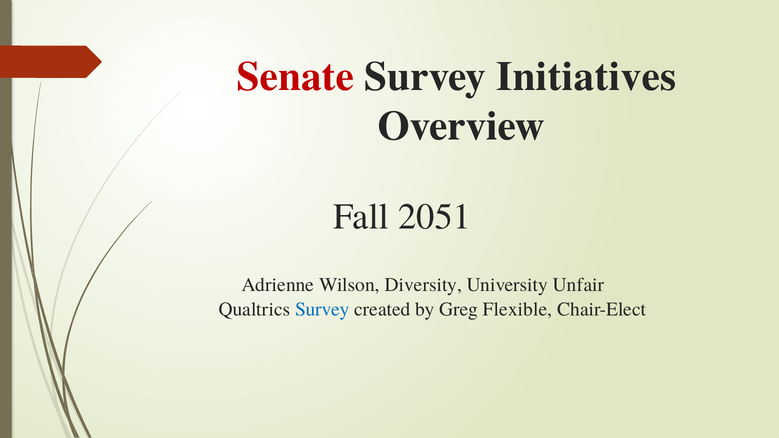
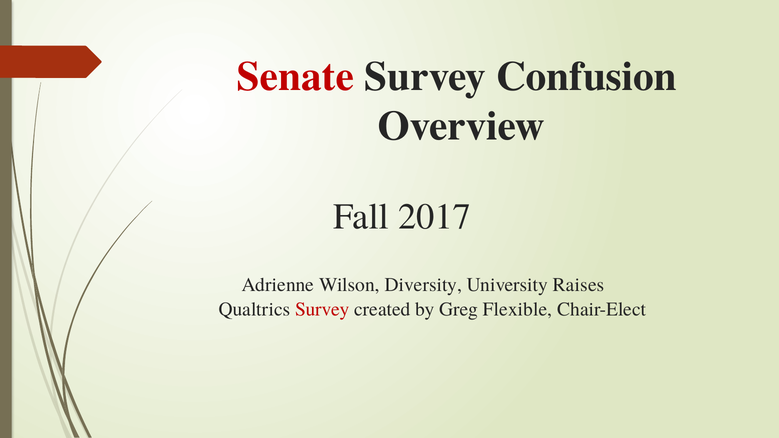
Initiatives: Initiatives -> Confusion (586, 77)
2051: 2051 -> 2017 (435, 217)
Unfair: Unfair -> Raises (579, 285)
Survey colour: blue -> red (322, 309)
